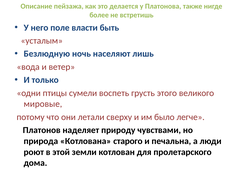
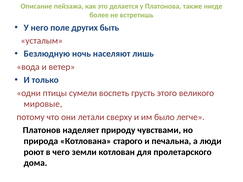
власти: власти -> других (85, 28)
этой: этой -> чего (61, 152)
